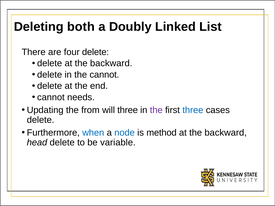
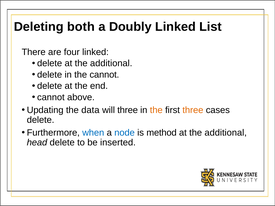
four delete: delete -> linked (95, 52)
delete at the backward: backward -> additional (111, 63)
needs: needs -> above (81, 97)
from: from -> data (90, 110)
the colour: purple -> orange (156, 110)
three colour: blue -> orange (193, 110)
backward: backward -> additional (226, 133)
variable: variable -> inserted (118, 143)
